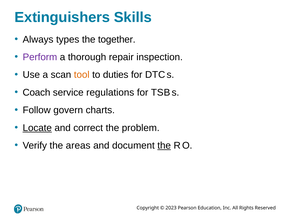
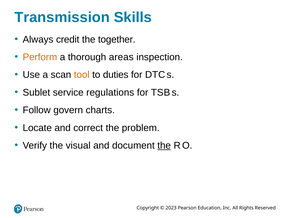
Extinguishers: Extinguishers -> Transmission (62, 17)
types: types -> credit (68, 39)
Perform colour: purple -> orange (40, 57)
repair: repair -> areas (121, 57)
Coach: Coach -> Sublet (36, 93)
Locate underline: present -> none (37, 128)
areas: areas -> visual (78, 146)
